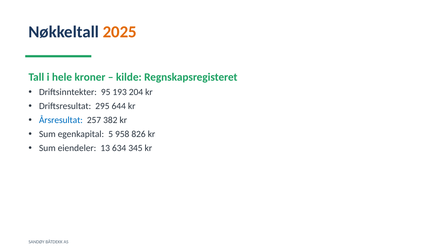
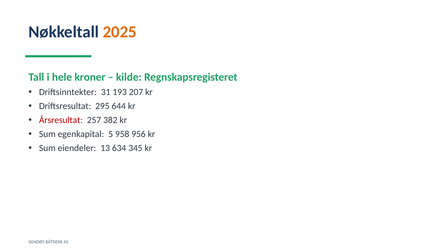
95: 95 -> 31 (106, 92)
204: 204 -> 207 (136, 92)
Årsresultat colour: blue -> red (61, 120)
826: 826 -> 956 (139, 134)
